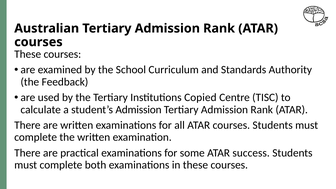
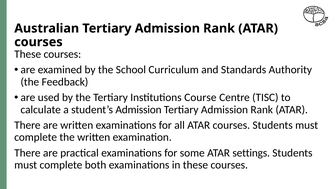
Copied: Copied -> Course (200, 97)
success: success -> settings (251, 153)
